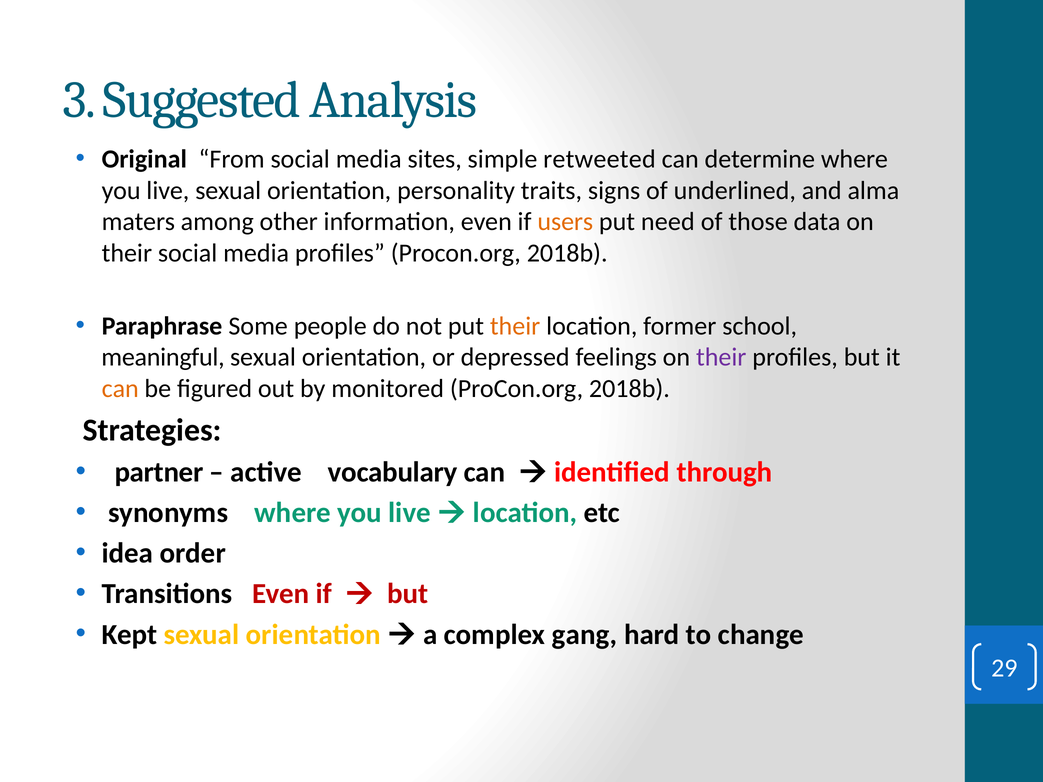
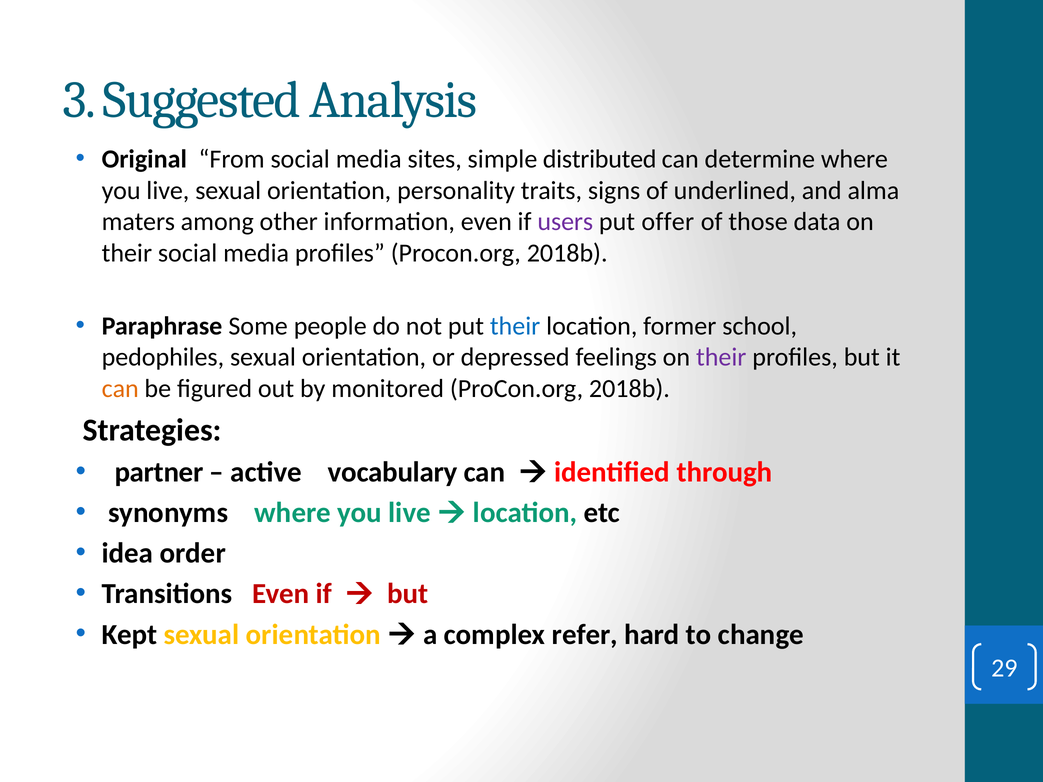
retweeted: retweeted -> distributed (600, 159)
users colour: orange -> purple (565, 222)
need: need -> offer (668, 222)
their colour: orange -> blue (515, 326)
meaningful: meaningful -> pedophiles (163, 357)
gang: gang -> refer (585, 635)
